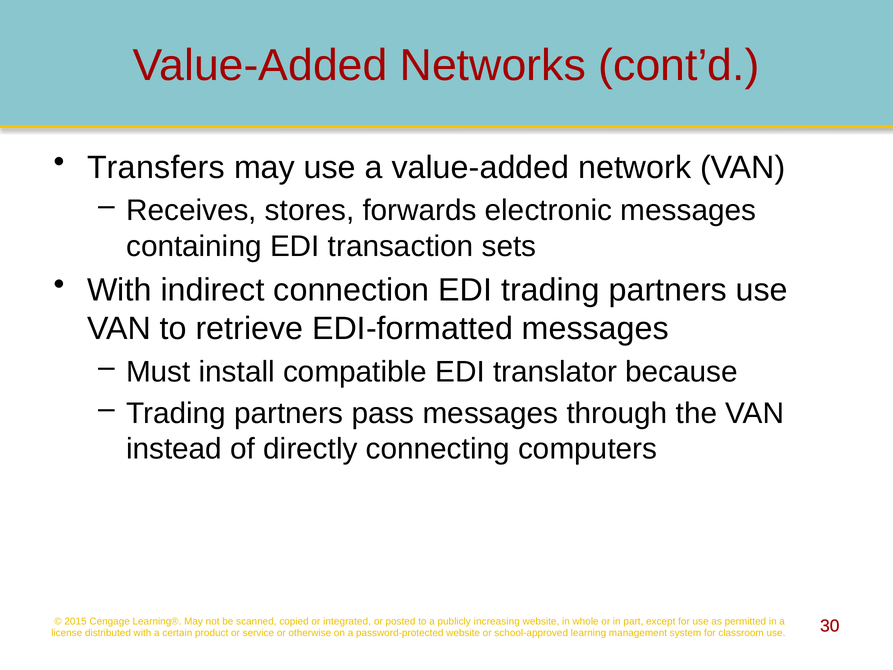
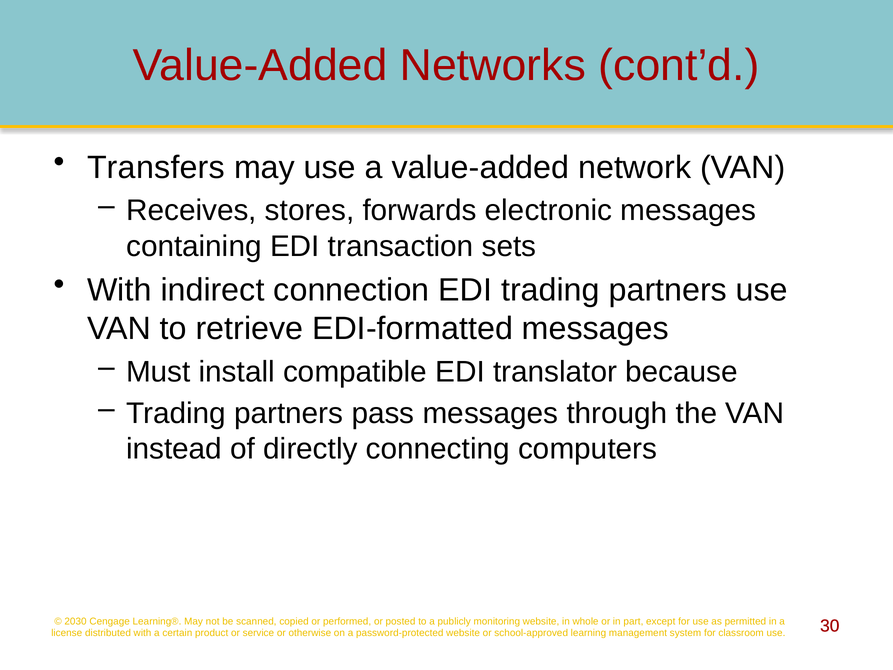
2015: 2015 -> 2030 (75, 621)
integrated: integrated -> performed (347, 621)
increasing: increasing -> monitoring (497, 621)
